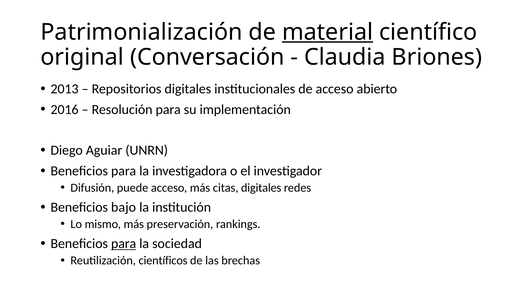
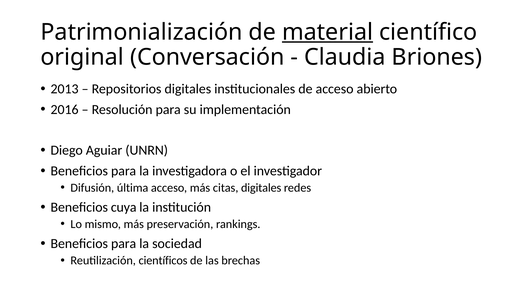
puede: puede -> última (133, 188)
bajo: bajo -> cuya (124, 207)
para underline: present -> none (124, 244)
